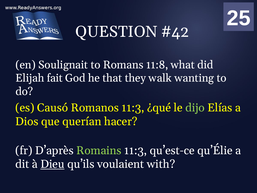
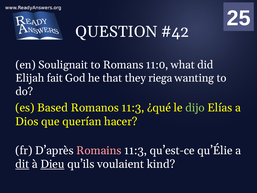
11:8: 11:8 -> 11:0 (157, 65)
walk: walk -> riega (160, 78)
Causó: Causó -> Based (53, 108)
Romains colour: light green -> pink (99, 150)
dit underline: none -> present (22, 164)
with: with -> kind (161, 164)
